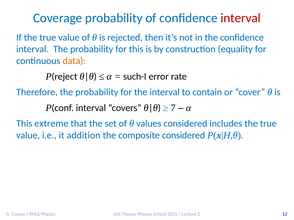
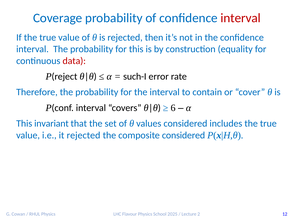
data colour: orange -> red (74, 61)
7: 7 -> 6 (173, 108)
extreme: extreme -> invariant (51, 124)
it addition: addition -> rejected (83, 136)
